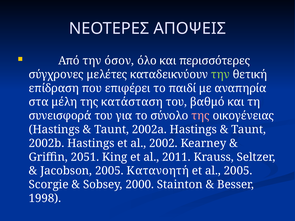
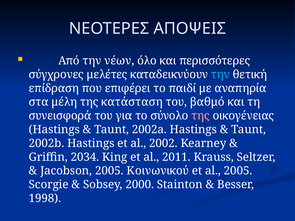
όσον: όσον -> νέων (119, 61)
την colour: light green -> light blue (220, 75)
2051: 2051 -> 2034 (85, 157)
Κατανοητή: Κατανοητή -> Κοινωνικού (158, 171)
